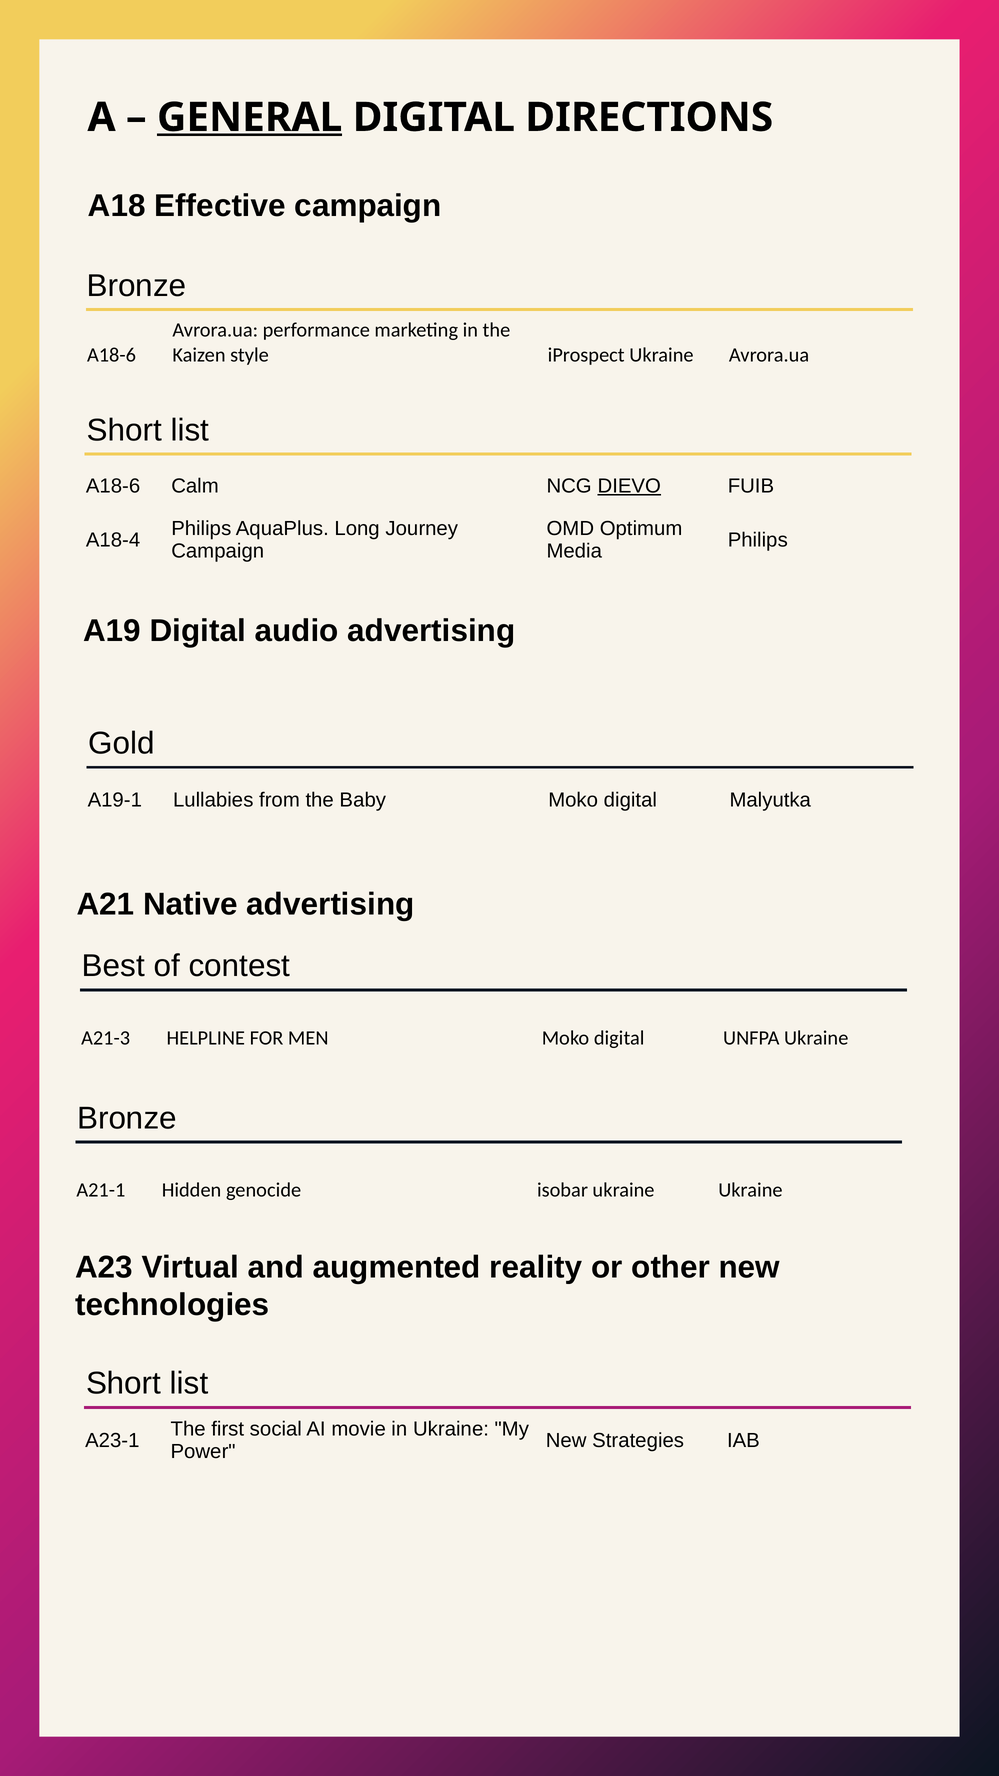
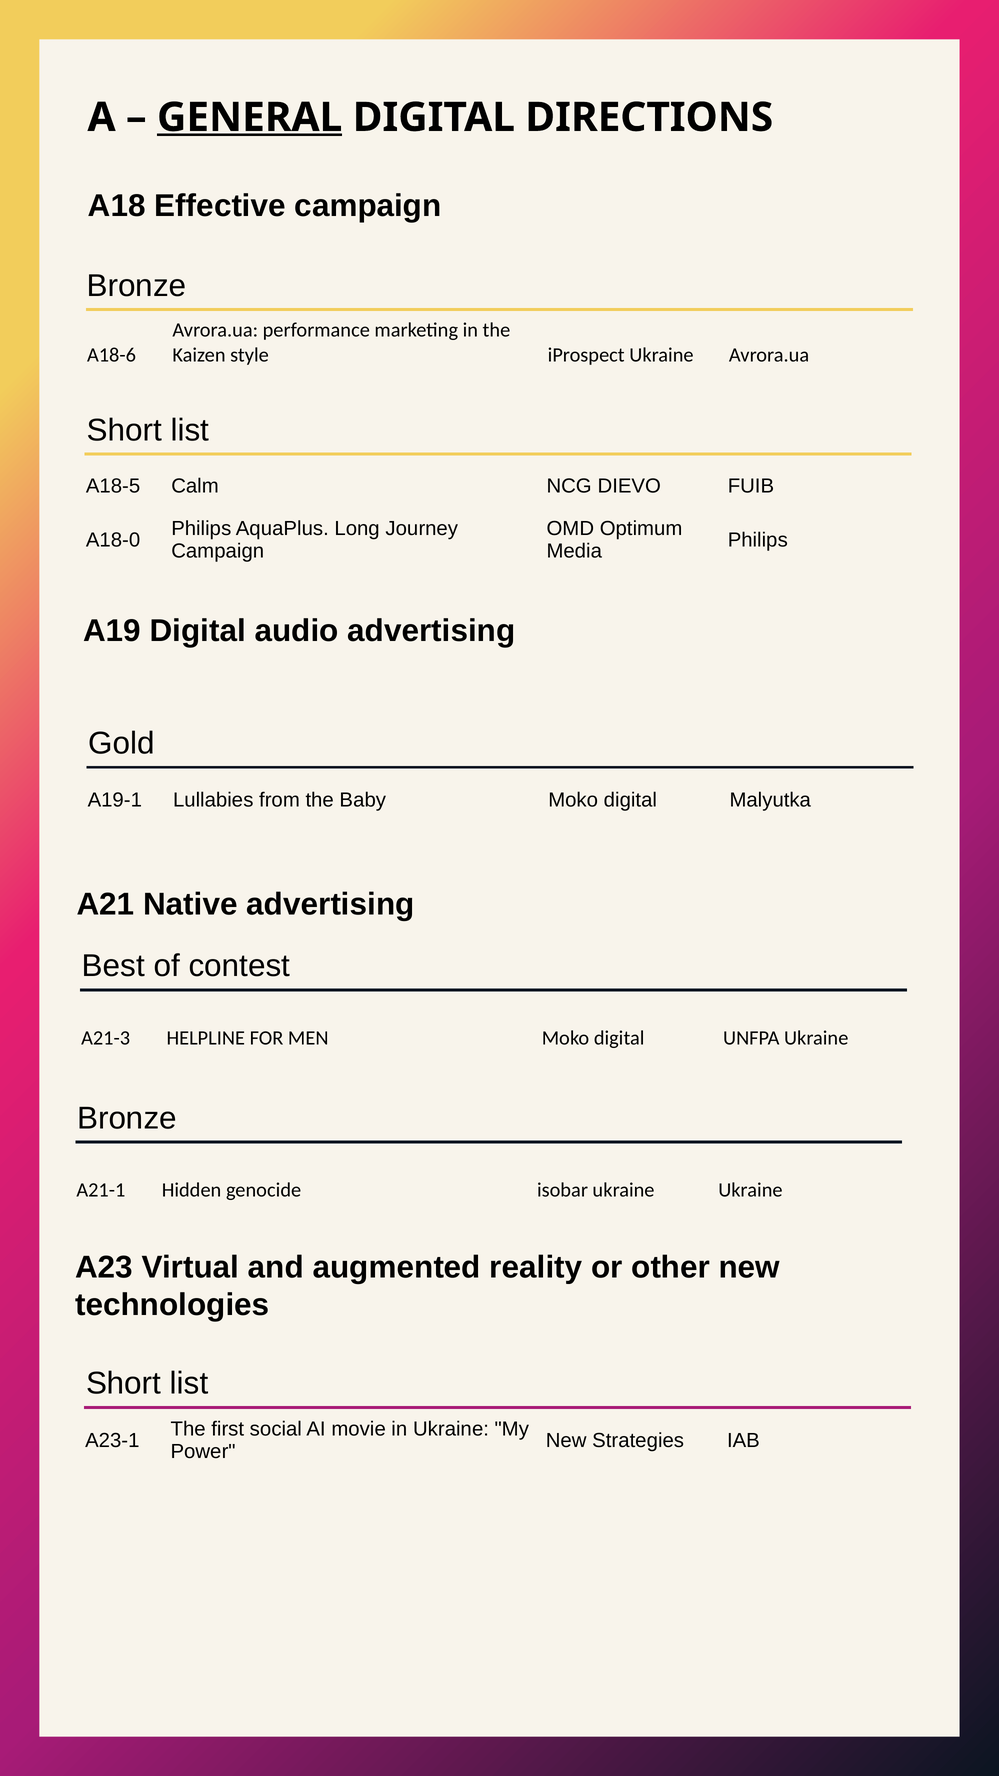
A18-6: A18-6 -> A18-5 (113, 486)
DIEVO underline: present -> none (629, 486)
A18-4: A18-4 -> A18-0 (113, 540)
